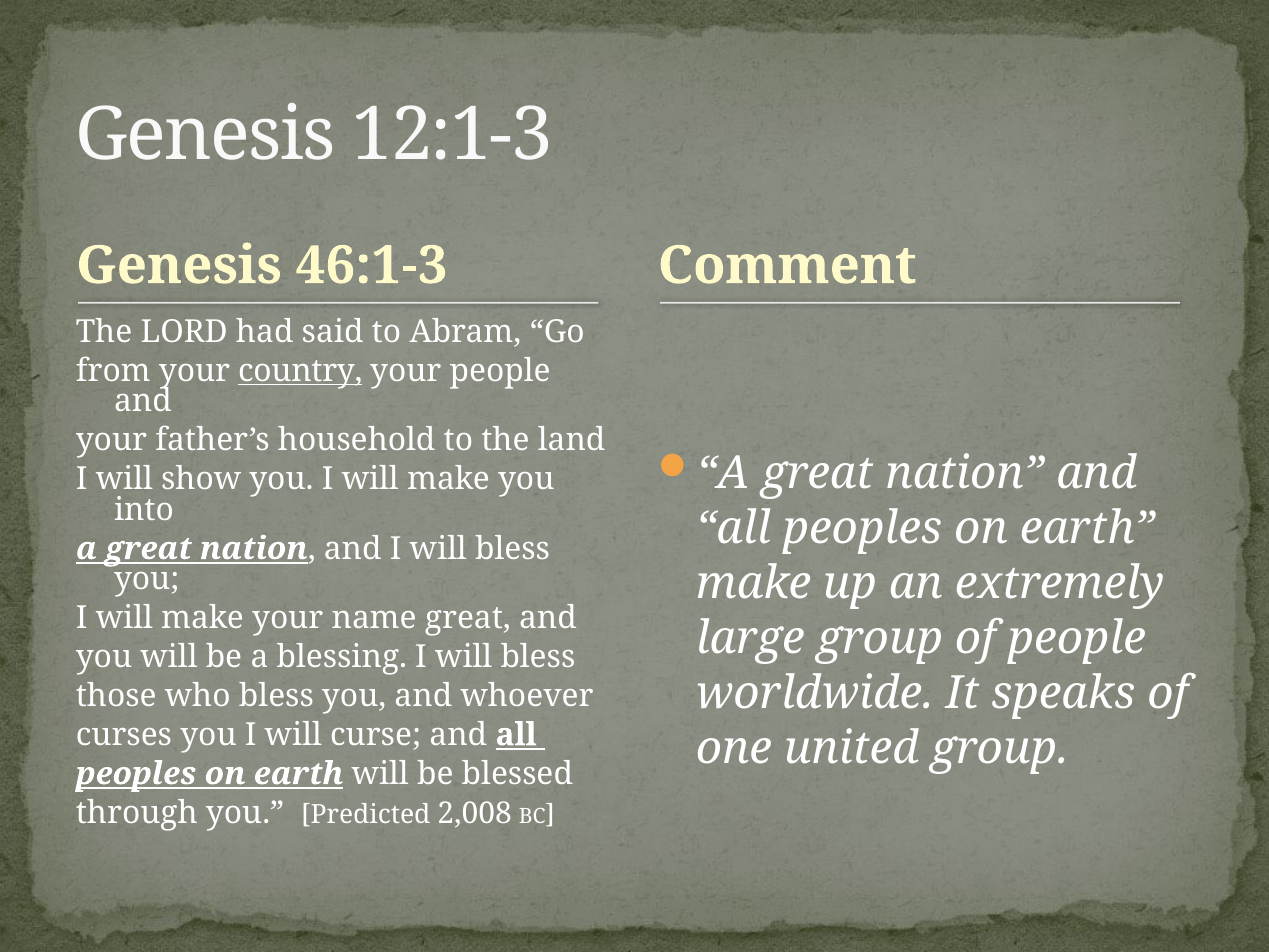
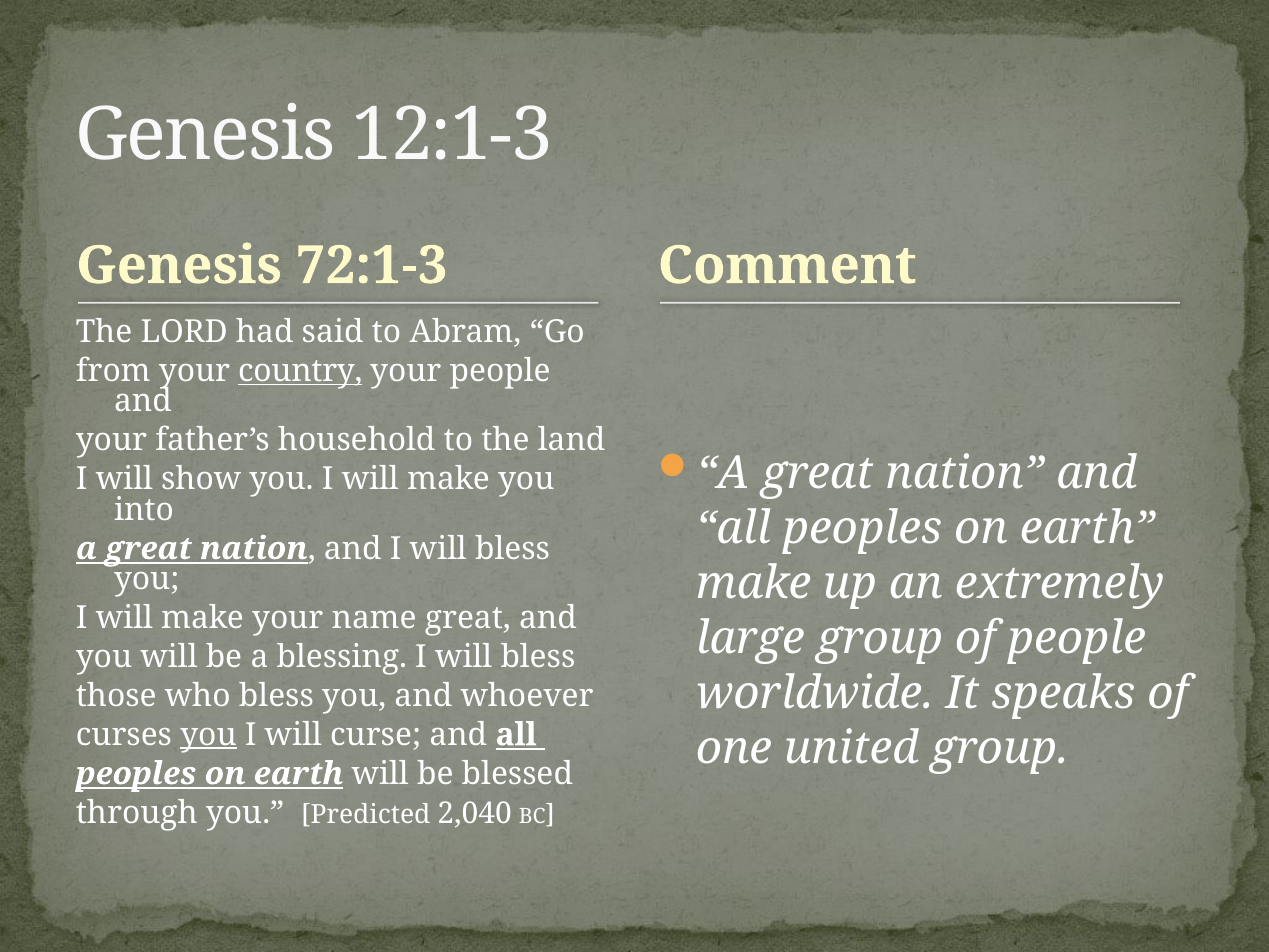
46:1-3: 46:1-3 -> 72:1-3 (371, 266)
you underline: none -> present (209, 735)
2,008: 2,008 -> 2,040 (475, 813)
